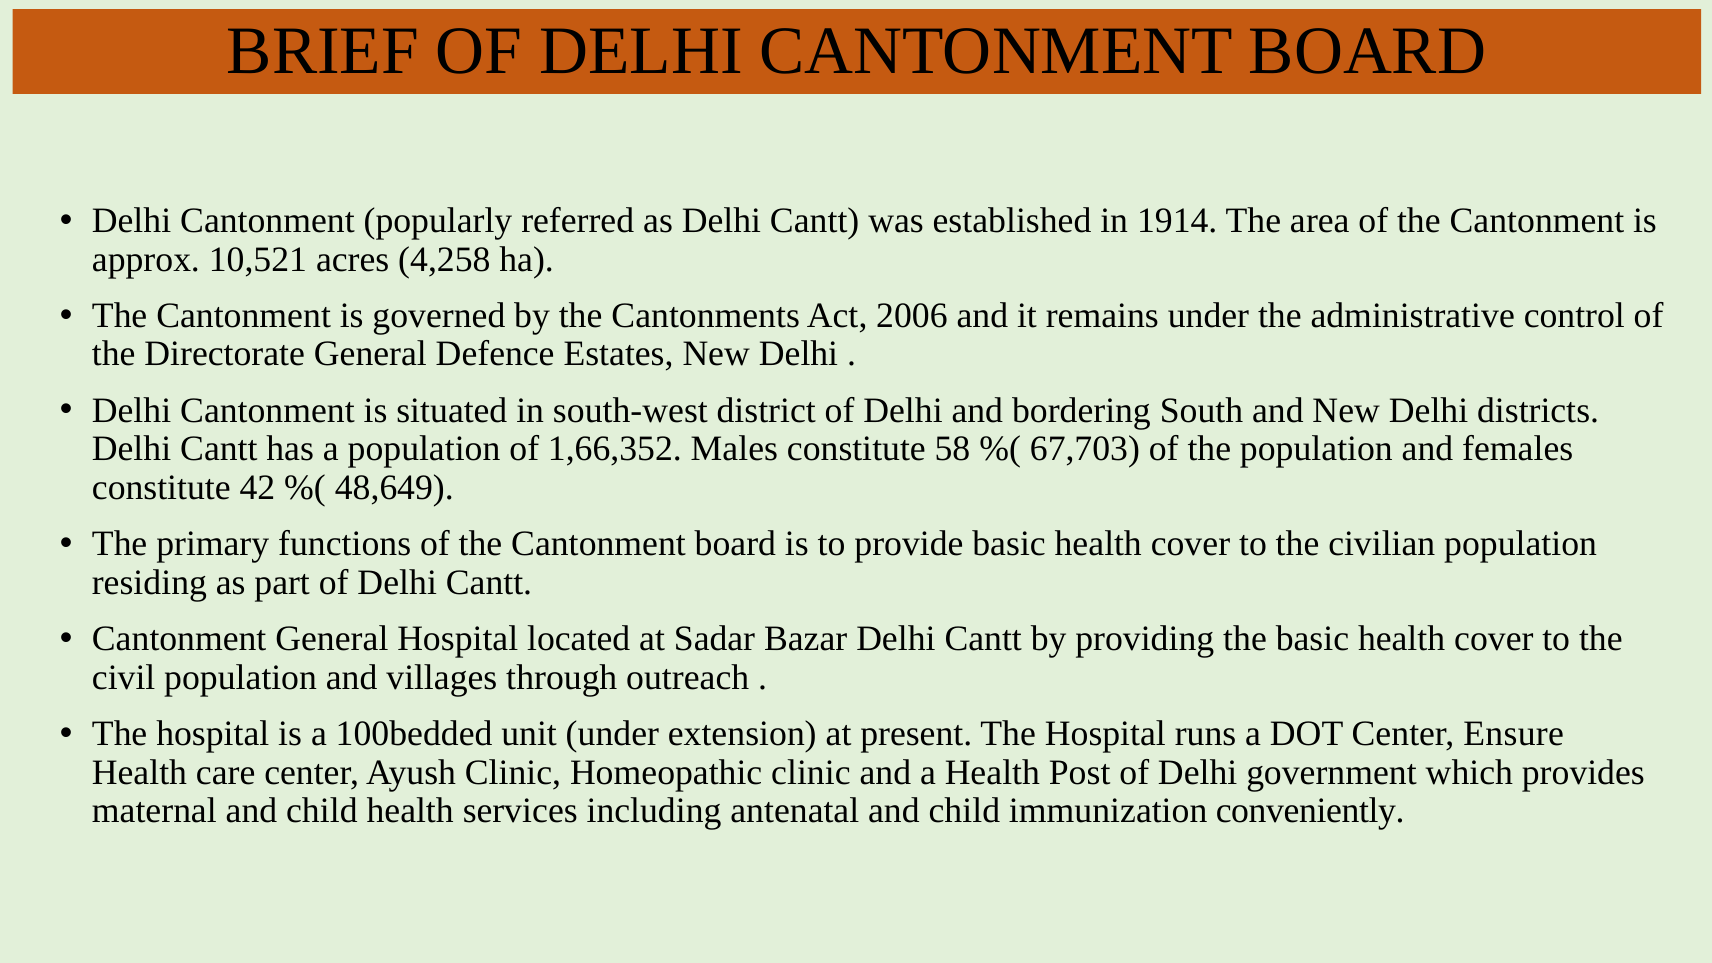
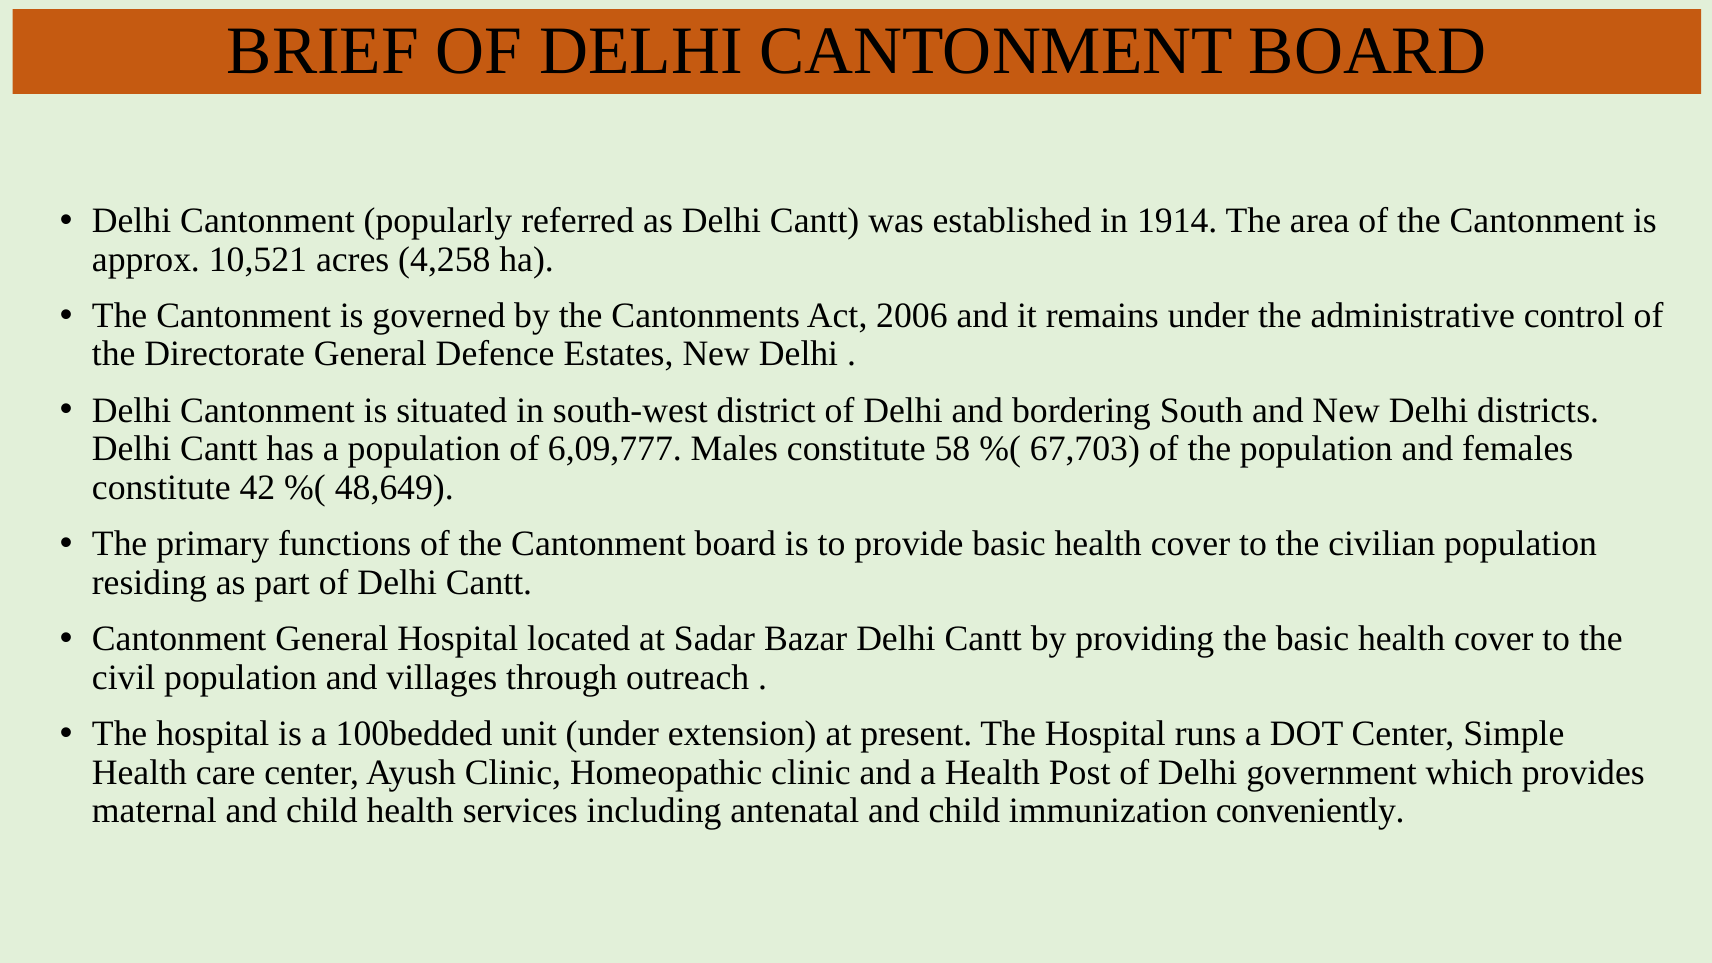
1,66,352: 1,66,352 -> 6,09,777 (615, 449)
Ensure: Ensure -> Simple (1514, 734)
